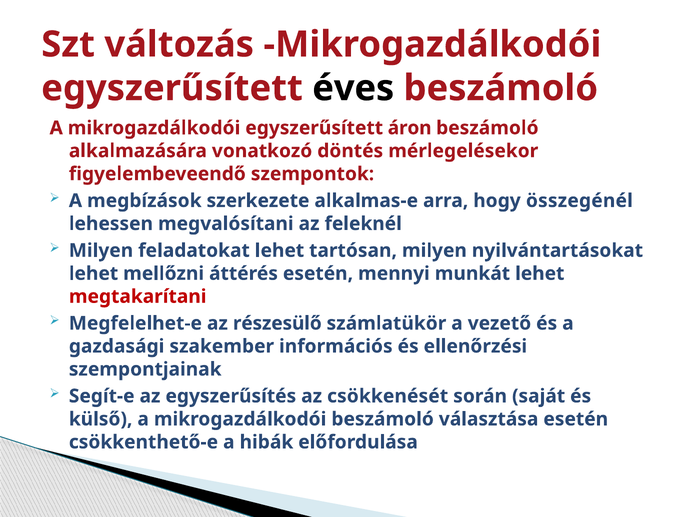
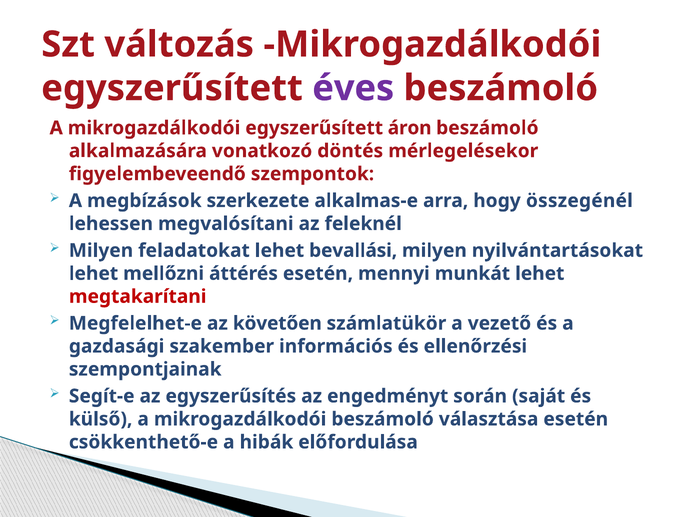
éves colour: black -> purple (353, 88)
tartósan: tartósan -> bevallási (353, 250)
részesülő: részesülő -> követően (277, 323)
csökkenését: csökkenését -> engedményt (388, 396)
